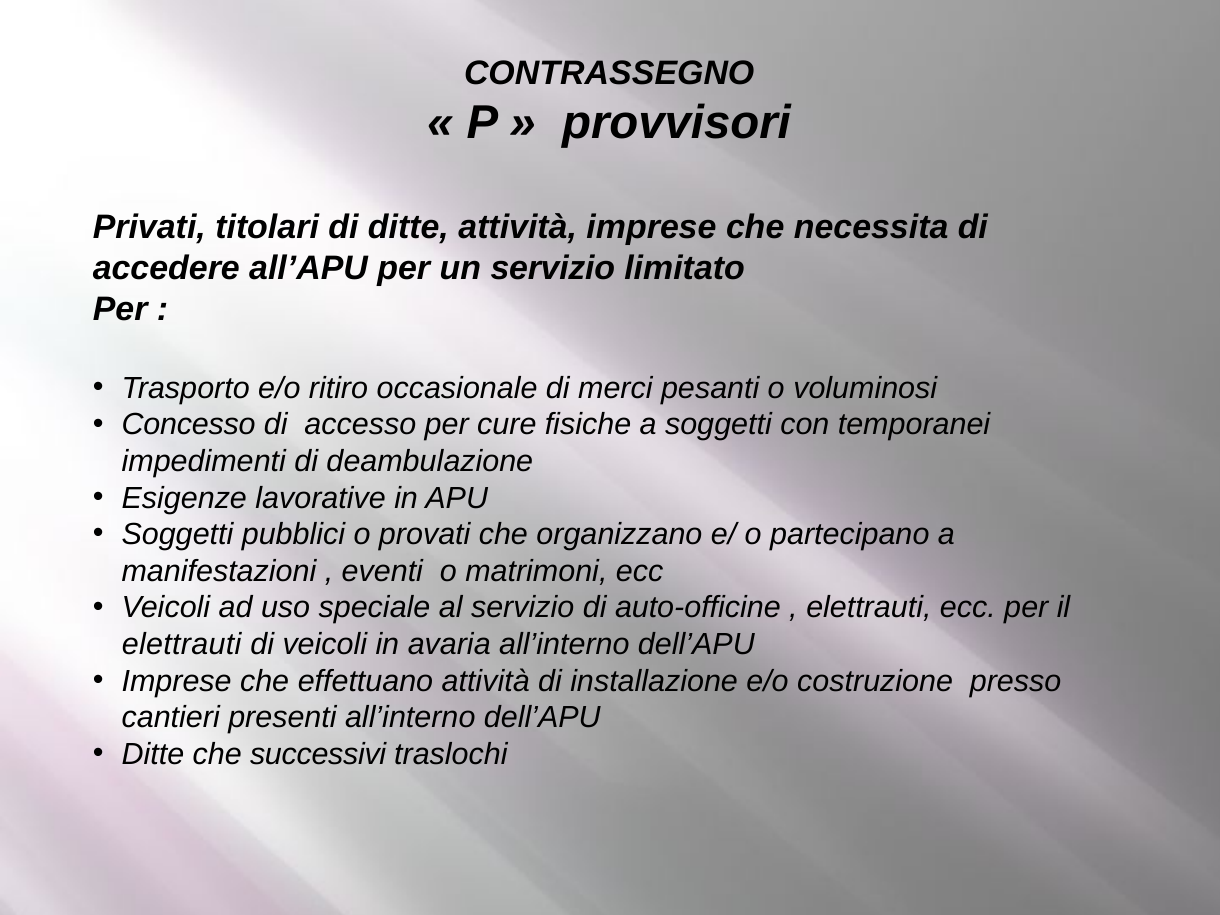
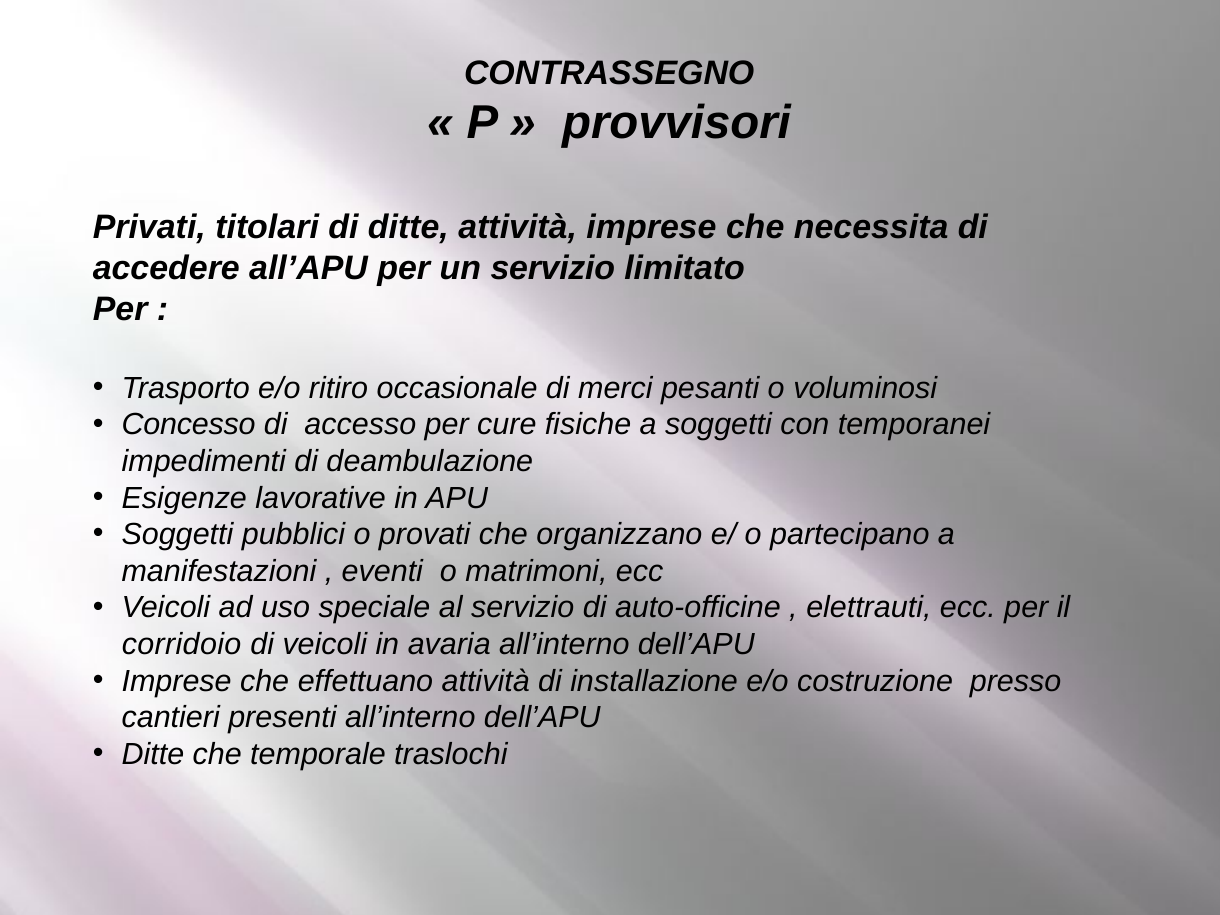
elettrauti: elettrauti -> corridoio (182, 644)
successivi: successivi -> temporale (318, 754)
